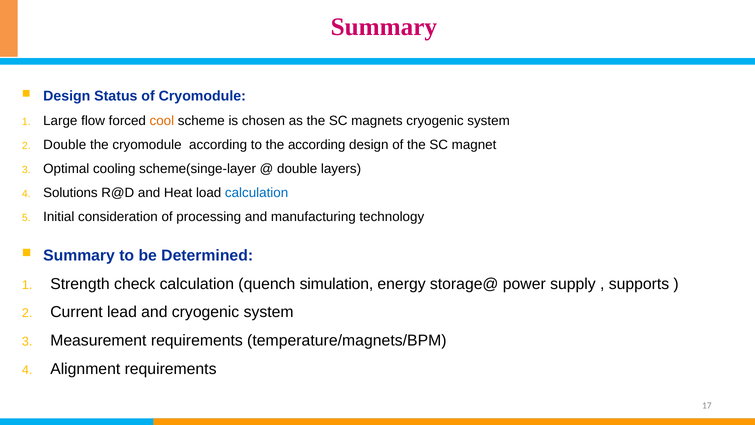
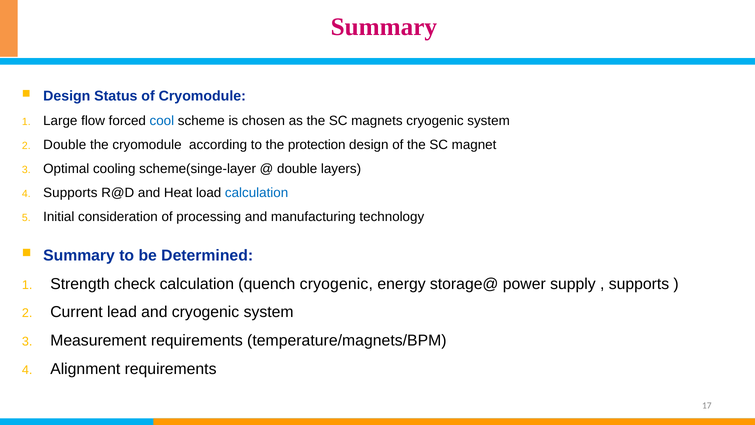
cool colour: orange -> blue (162, 121)
the according: according -> protection (317, 145)
Solutions: Solutions -> Supports (70, 193)
quench simulation: simulation -> cryogenic (336, 284)
